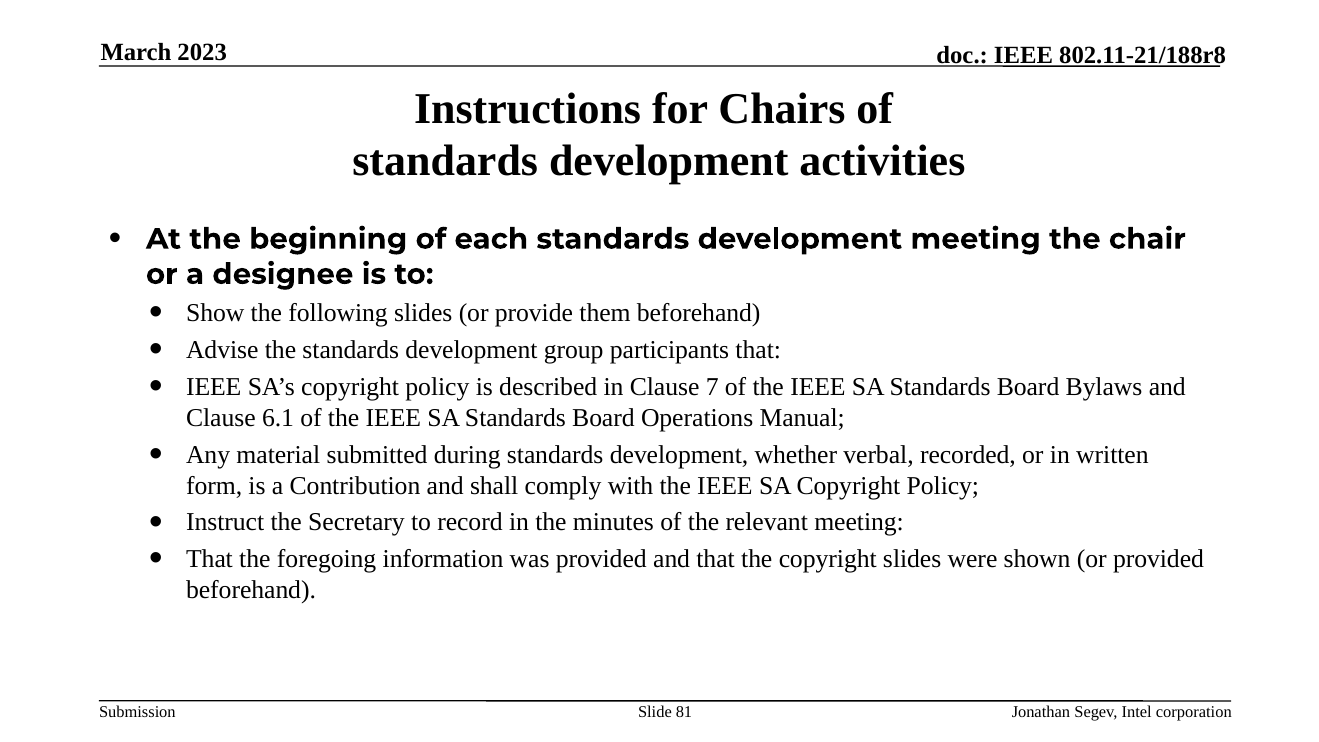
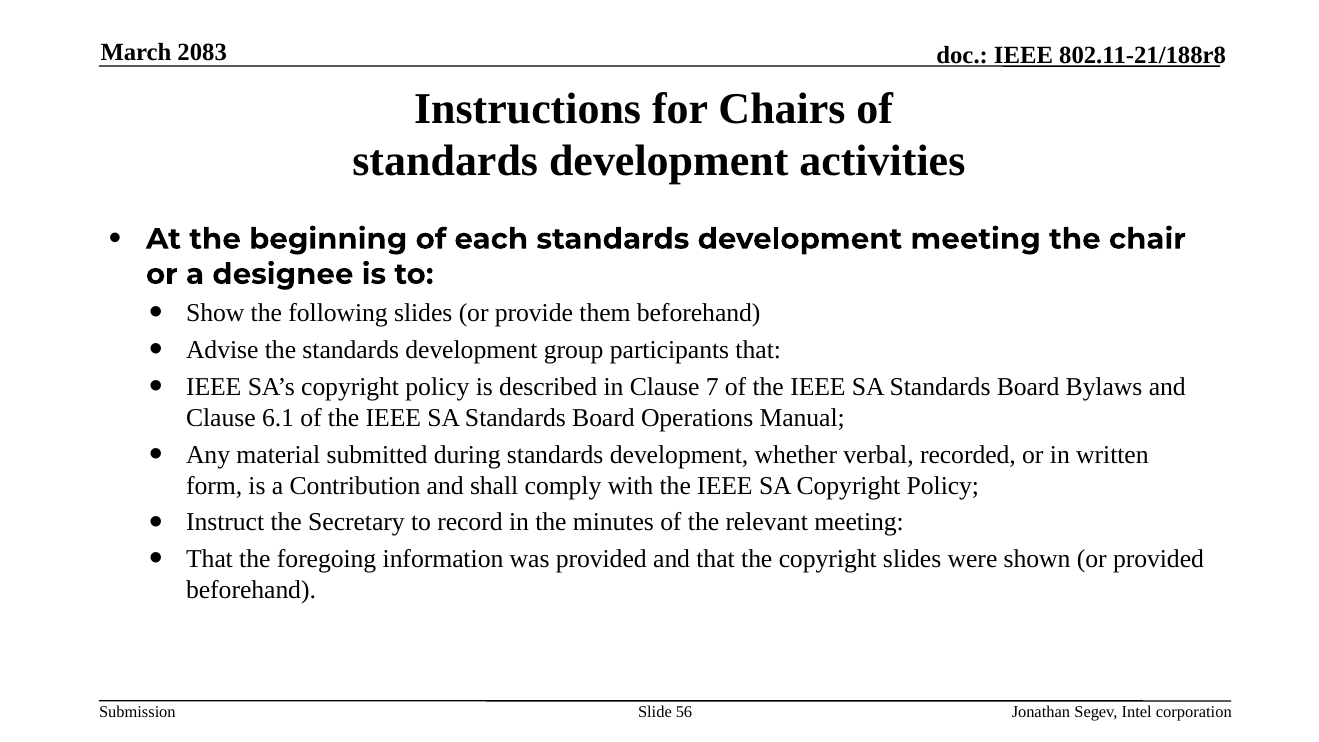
2023: 2023 -> 2083 (202, 52)
81: 81 -> 56 (684, 712)
